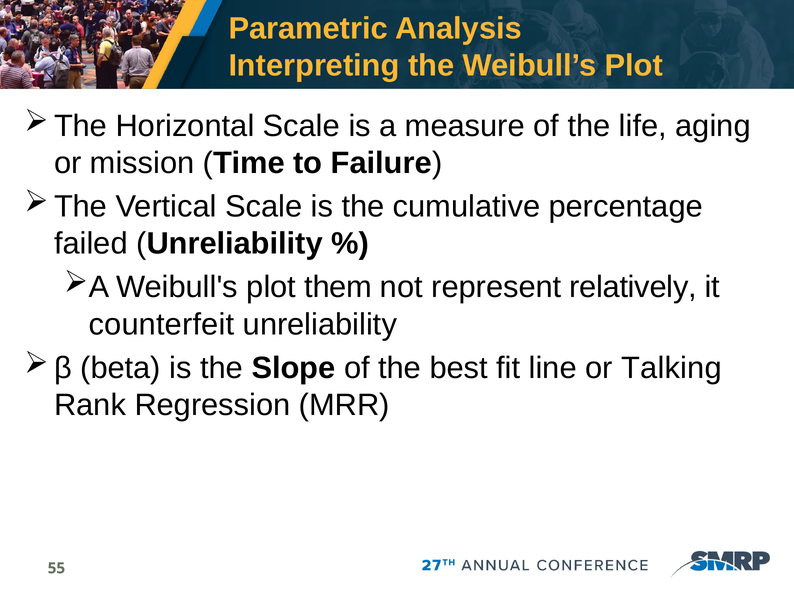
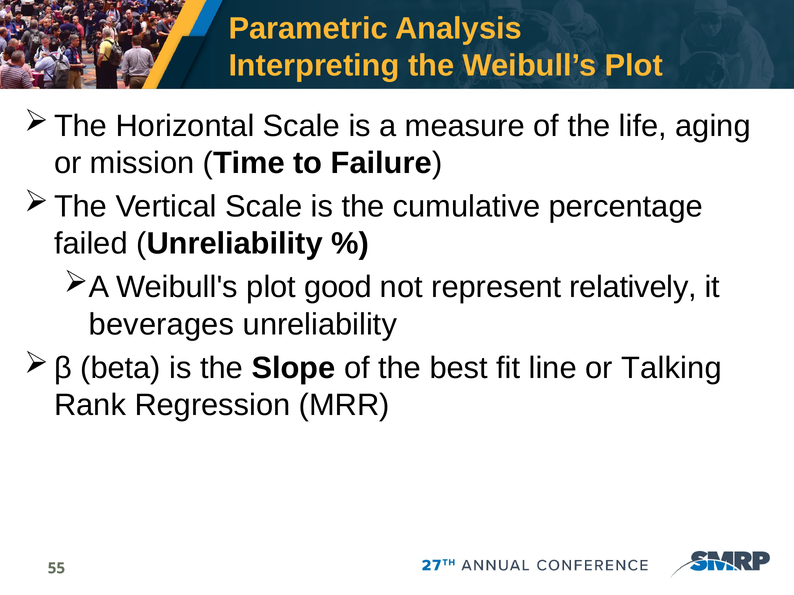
them: them -> good (338, 288)
counterfeit: counterfeit -> beverages (162, 325)
